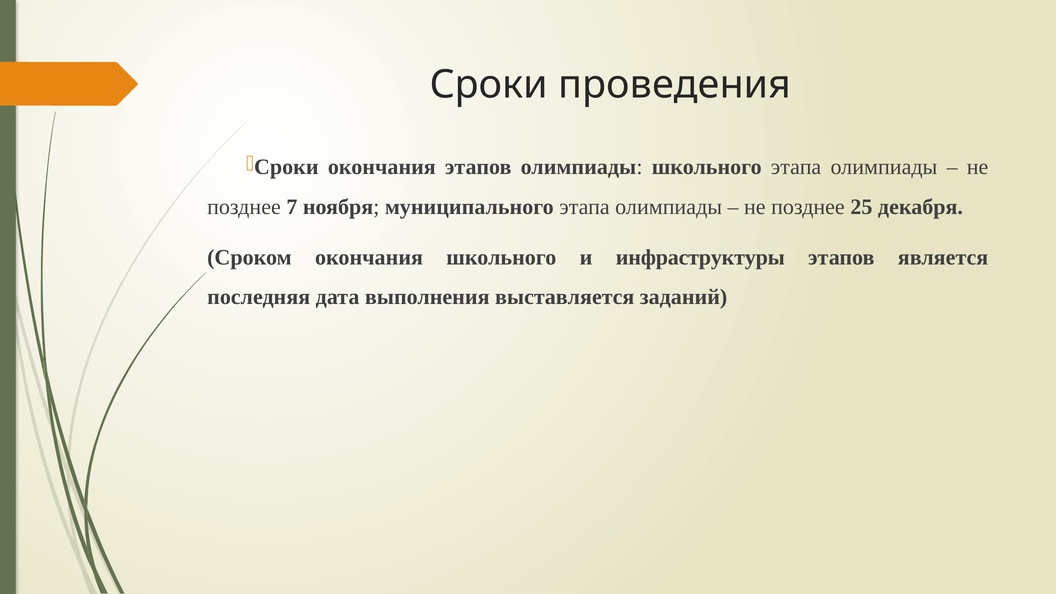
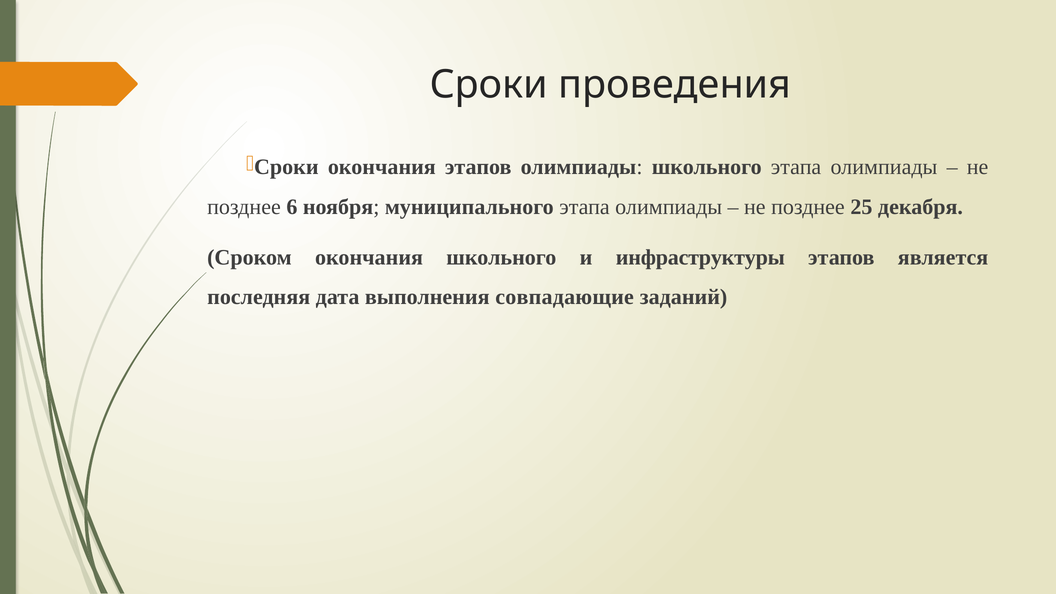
7: 7 -> 6 (292, 207)
выставляется: выставляется -> совпадающие (565, 297)
